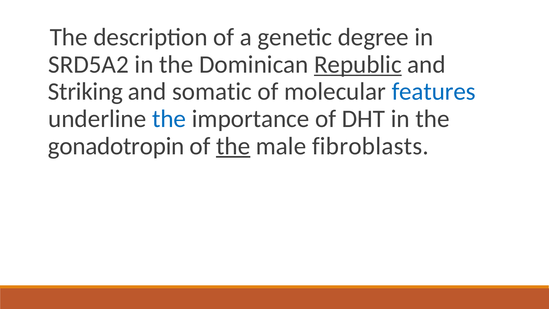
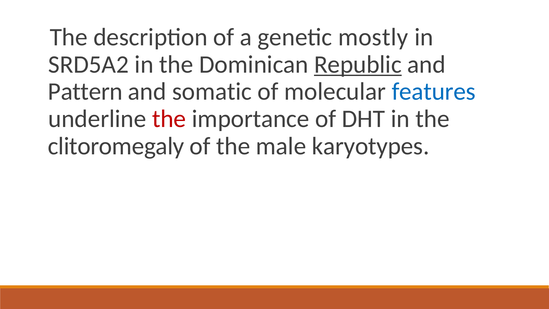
degree: degree -> mostly (373, 37)
Striking: Striking -> Pattern (85, 92)
the colour: blue -> red (169, 119)
gonadotropin: gonadotropin -> clitoromegaly (116, 146)
the underline: present -> none (233, 146)
fibroblasts: fibroblasts -> karyotypes (371, 146)
